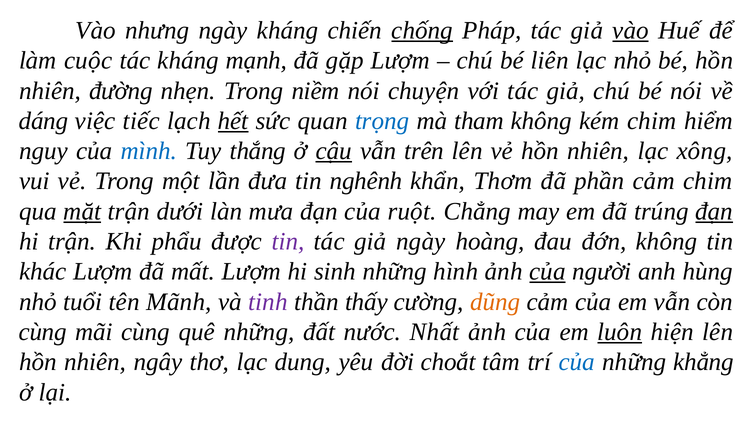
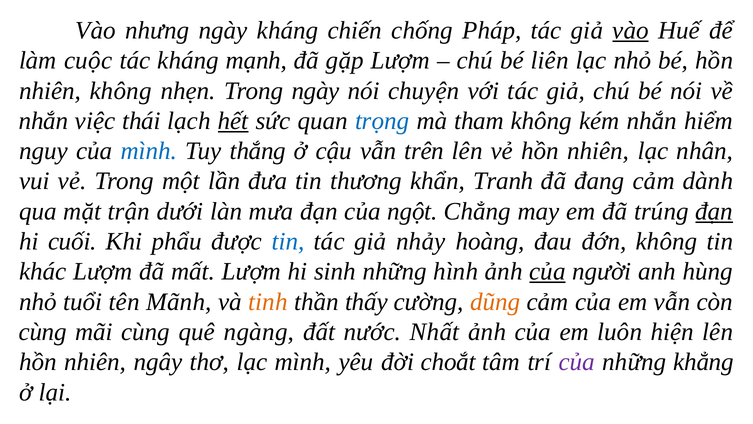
chống underline: present -> none (422, 30)
nhiên đường: đường -> không (121, 91)
Trong niềm: niềm -> ngày (316, 91)
dáng: dáng -> nhắn (44, 121)
tiếc: tiếc -> thái (142, 121)
kém chim: chim -> nhắn (652, 121)
cậu underline: present -> none (334, 151)
xông: xông -> nhân (705, 151)
nghênh: nghênh -> thương (366, 181)
Thơm: Thơm -> Tranh (503, 181)
phần: phần -> đang (599, 181)
cảm chim: chim -> dành (708, 181)
mặt underline: present -> none (82, 211)
ruột: ruột -> ngột (412, 211)
hi trận: trận -> cuối (72, 241)
tin colour: purple -> blue (288, 241)
giả ngày: ngày -> nhảy (421, 241)
tinh colour: purple -> orange (268, 302)
quê những: những -> ngàng (259, 332)
luôn underline: present -> none (620, 332)
lạc dung: dung -> mình (303, 362)
của colour: blue -> purple (577, 362)
